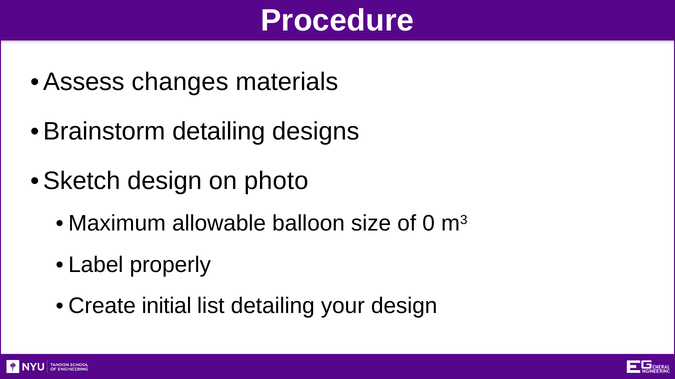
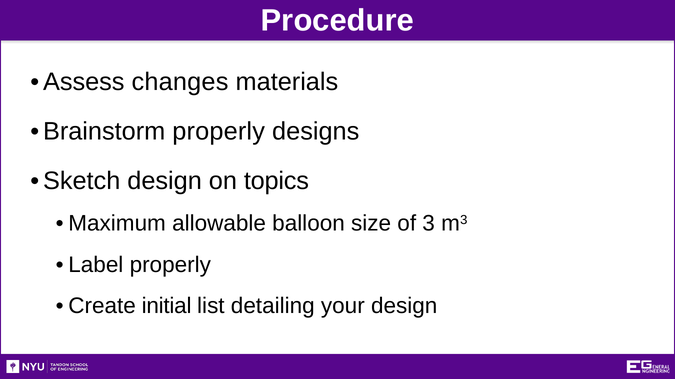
Brainstorm detailing: detailing -> properly (219, 131)
photo: photo -> topics (276, 181)
0: 0 -> 3 (429, 224)
